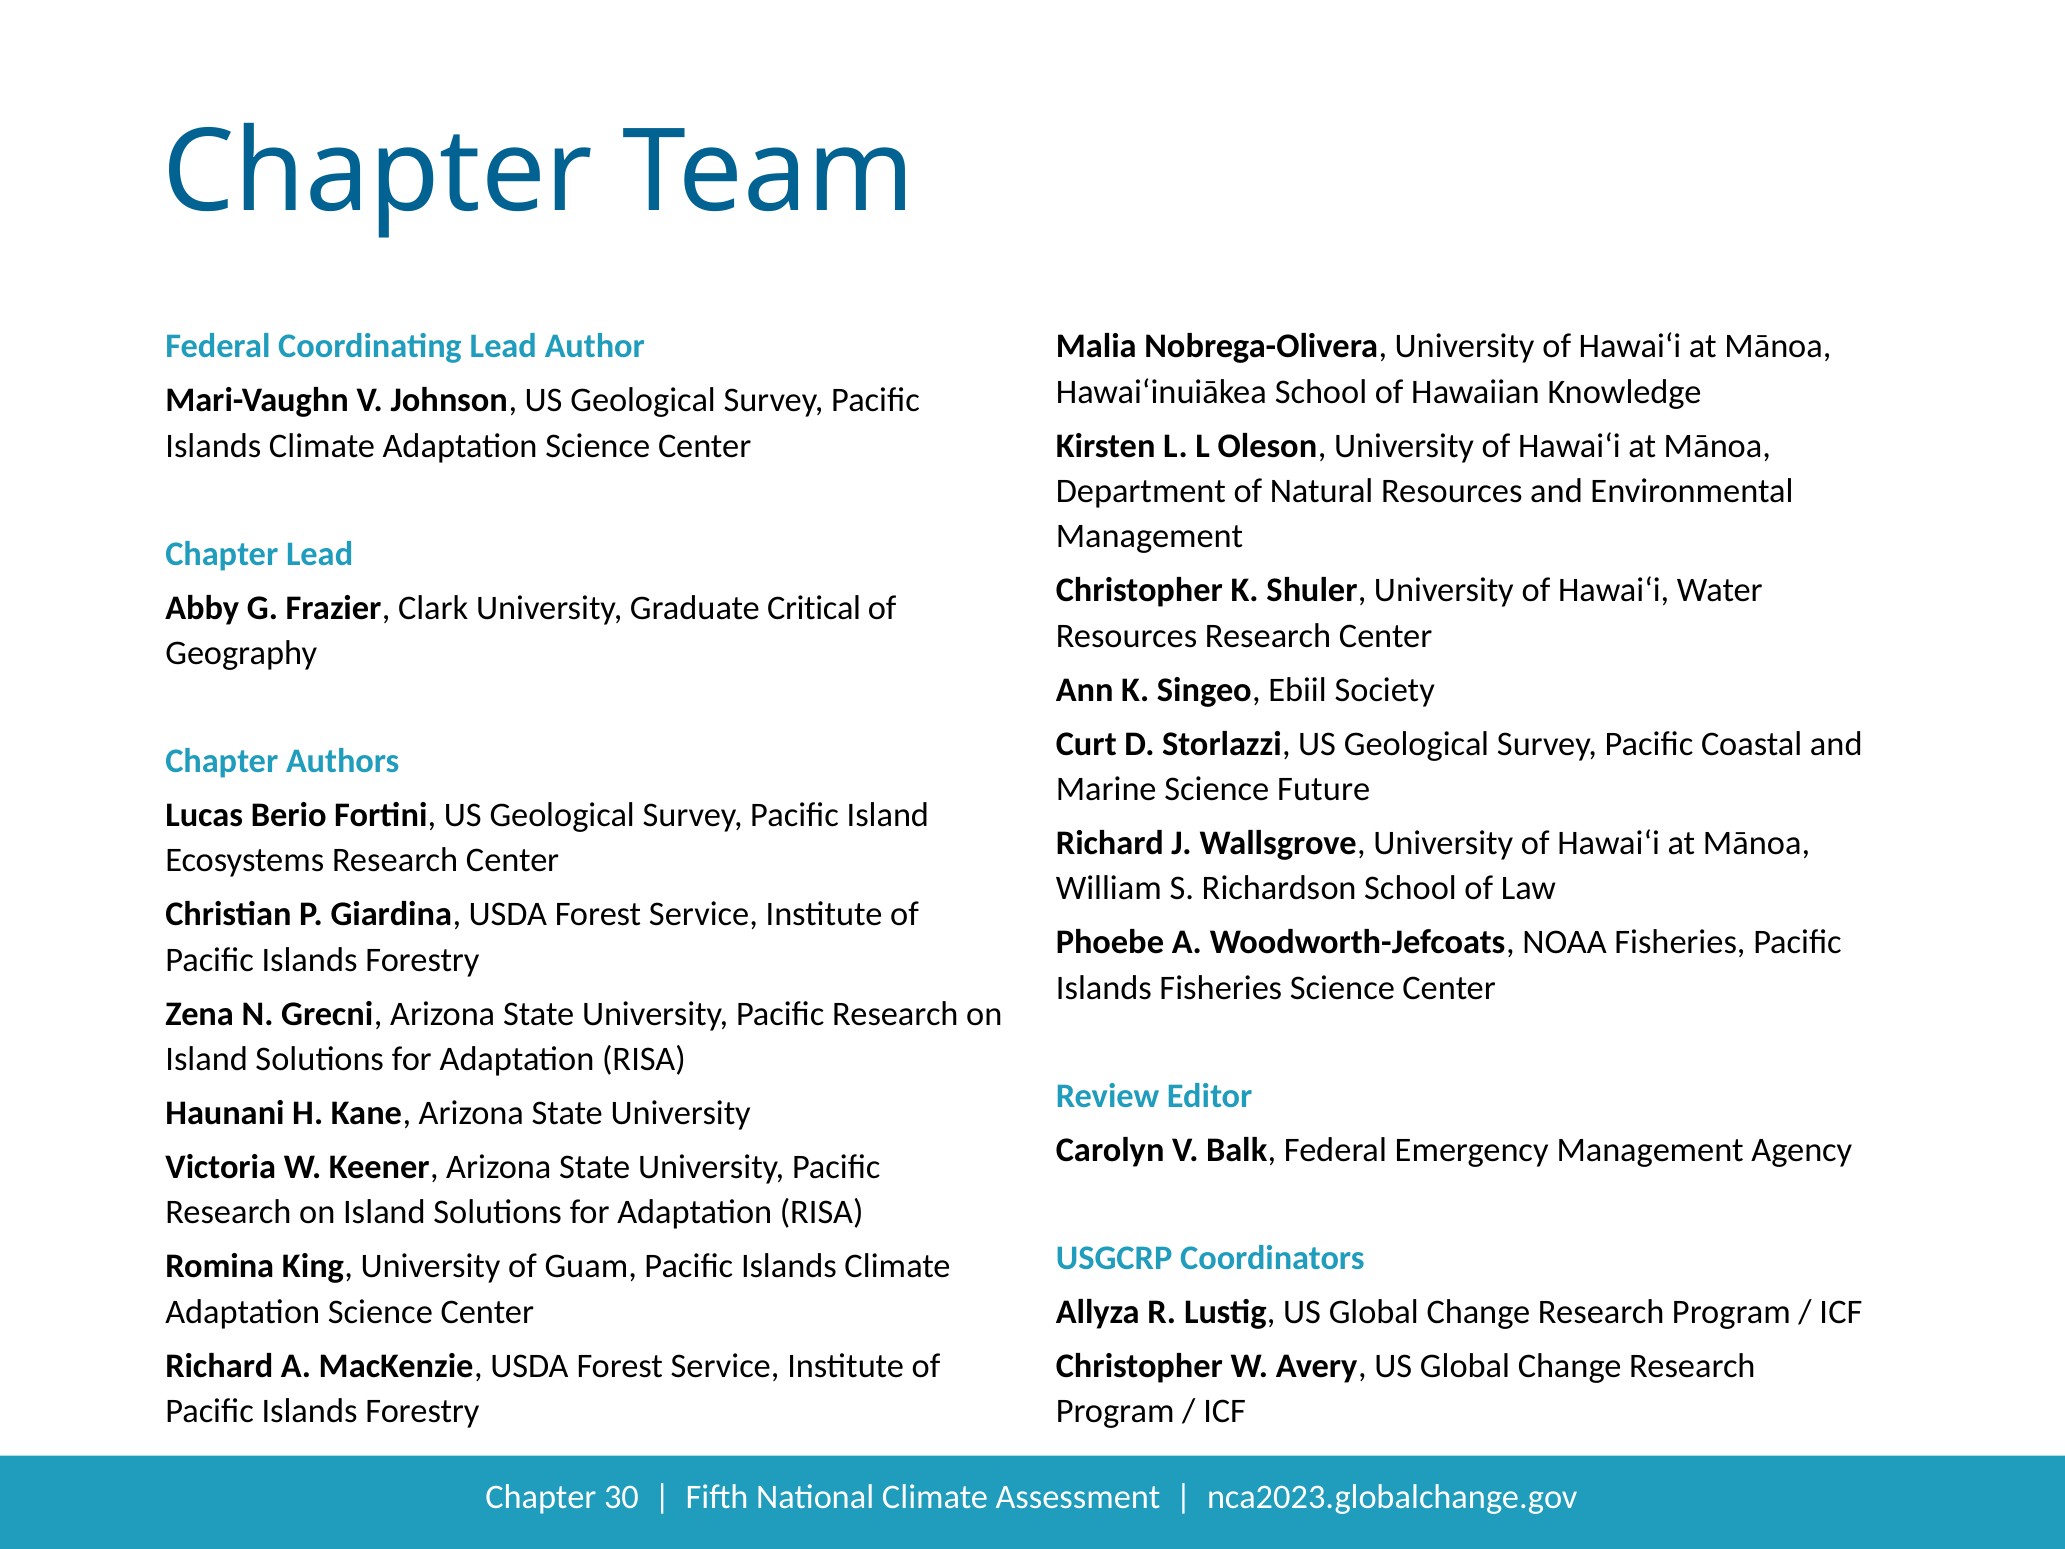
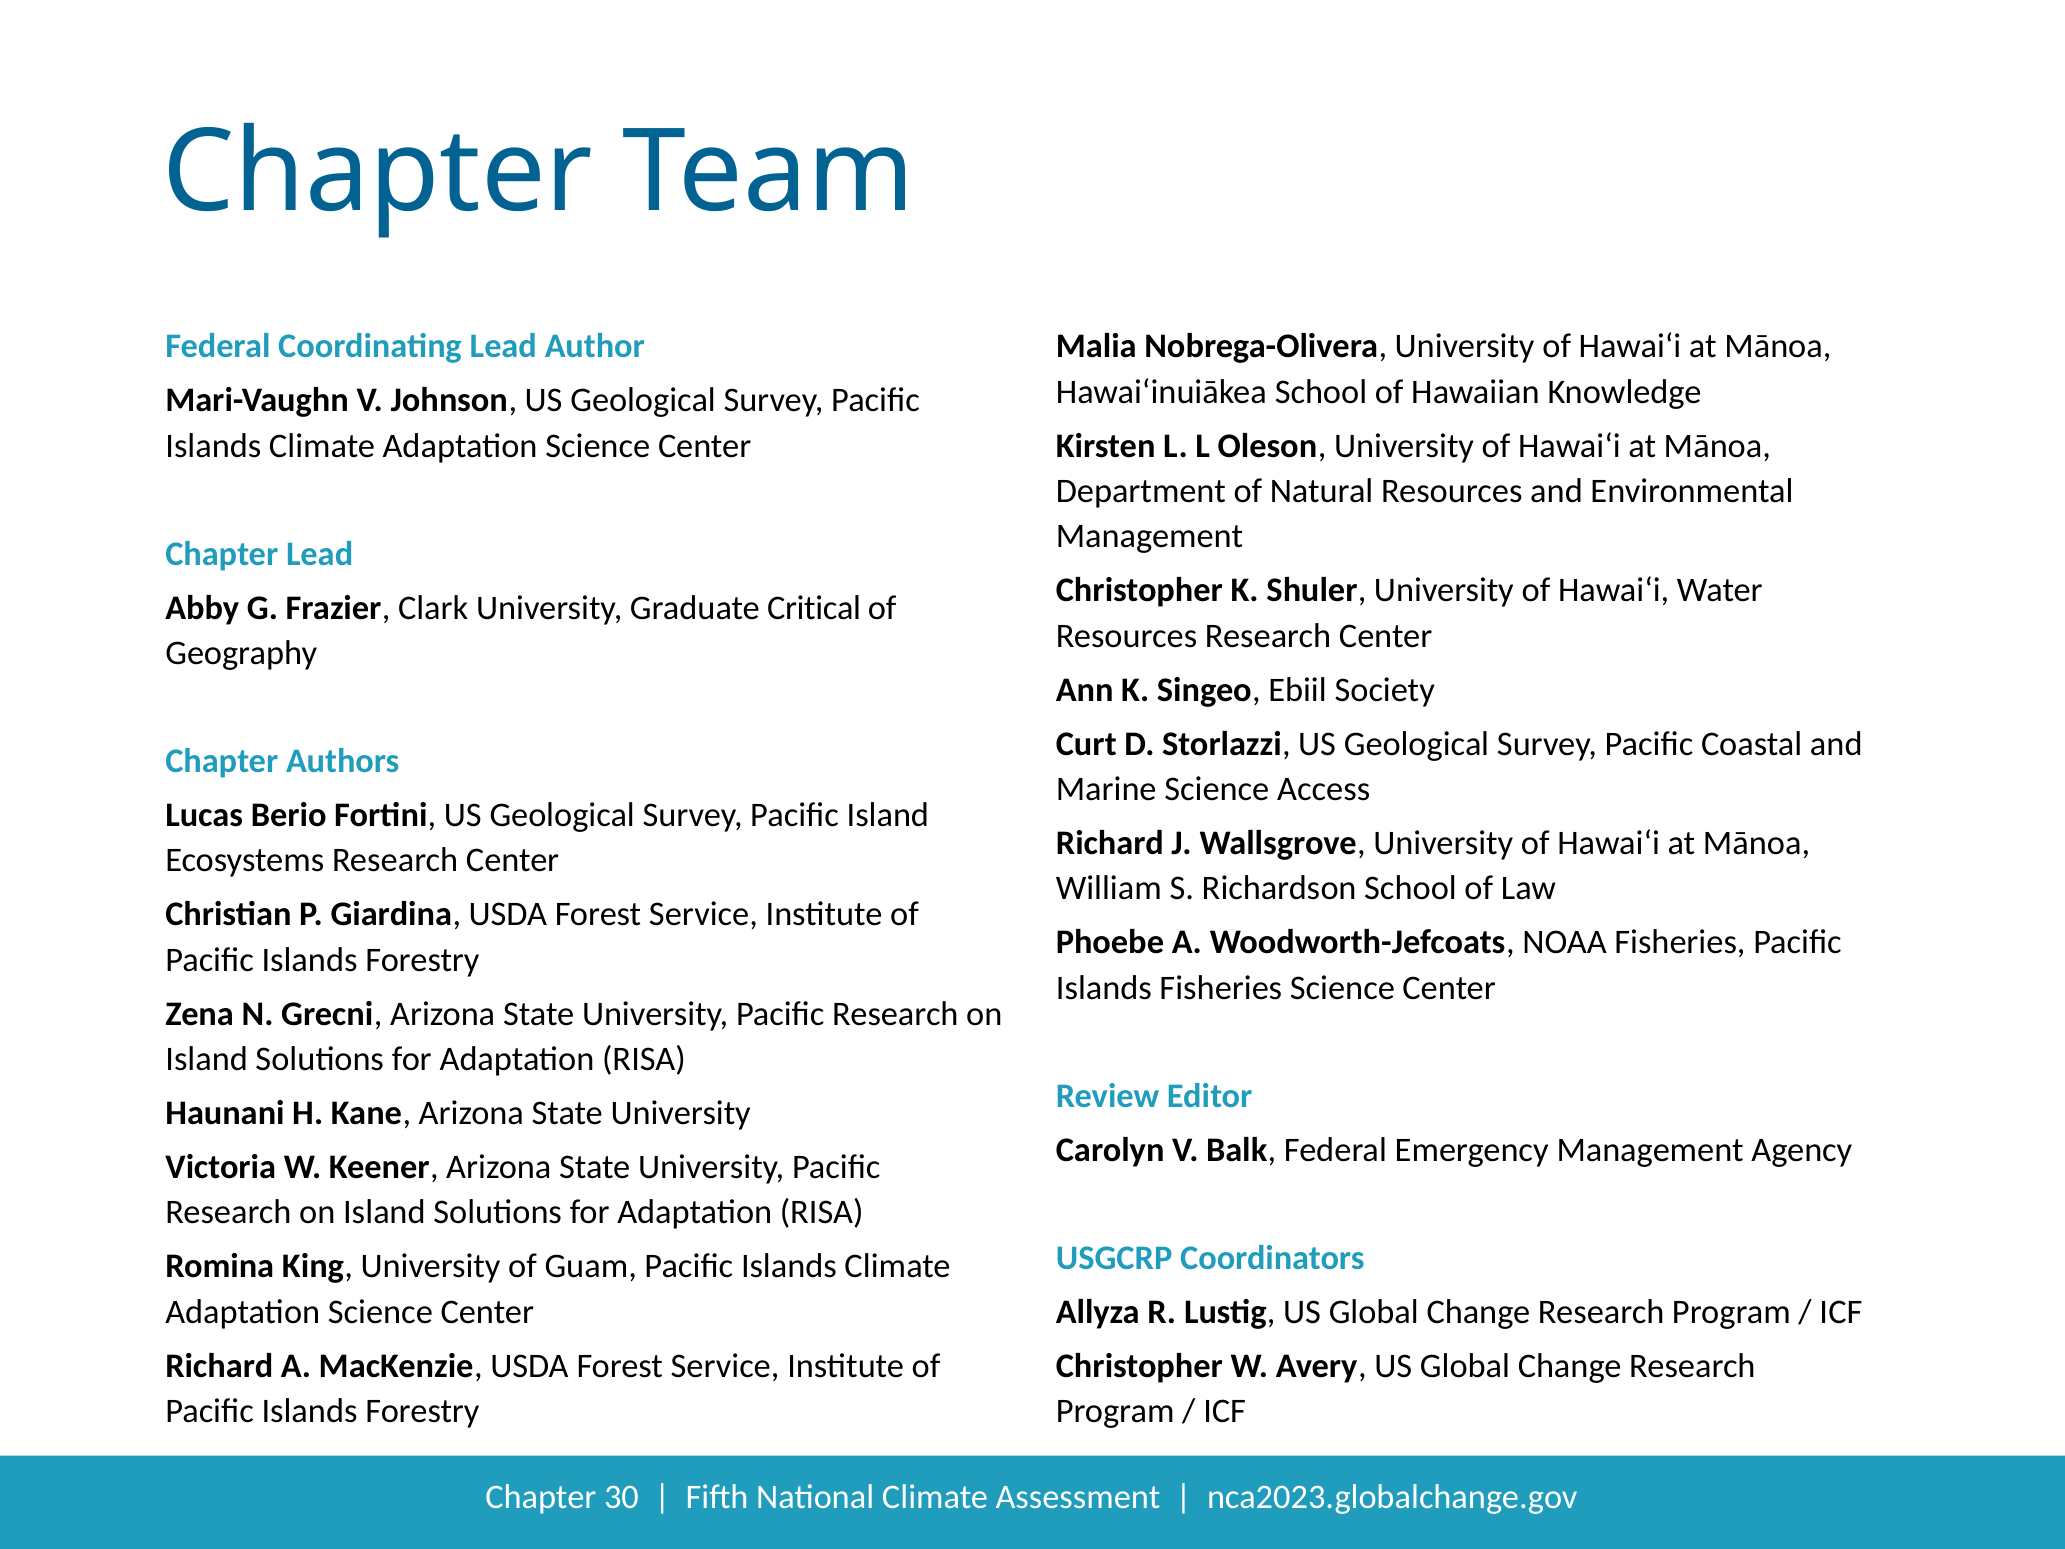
Future: Future -> Access (1324, 789)
